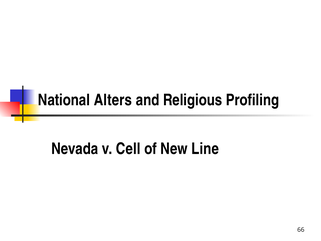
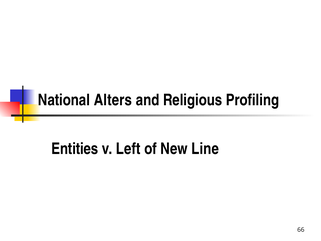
Nevada: Nevada -> Entities (75, 149)
Cell: Cell -> Left (128, 149)
